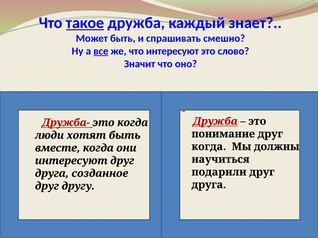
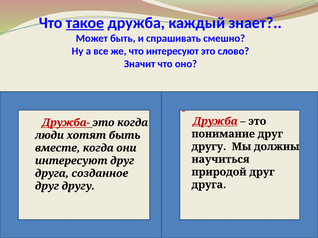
все underline: present -> none (101, 51)
когда: когда -> другу (209, 147)
подарили: подарили -> природой (219, 172)
